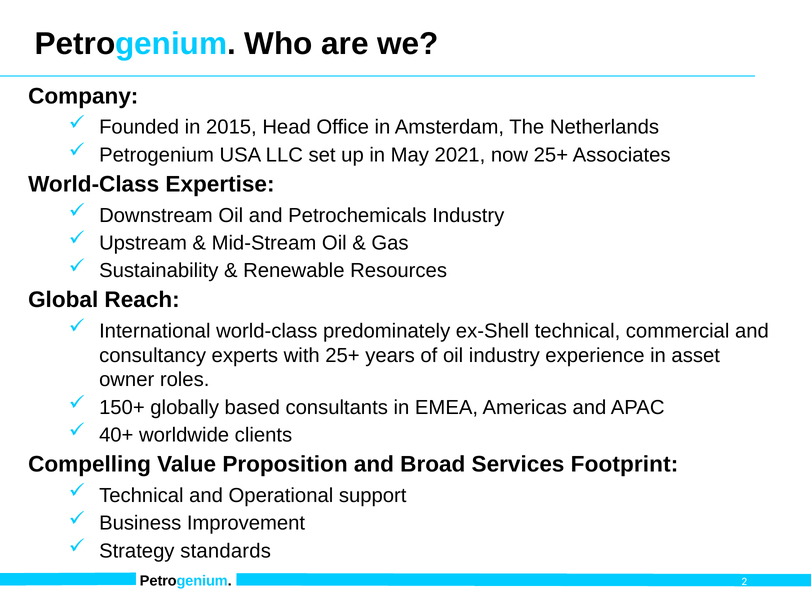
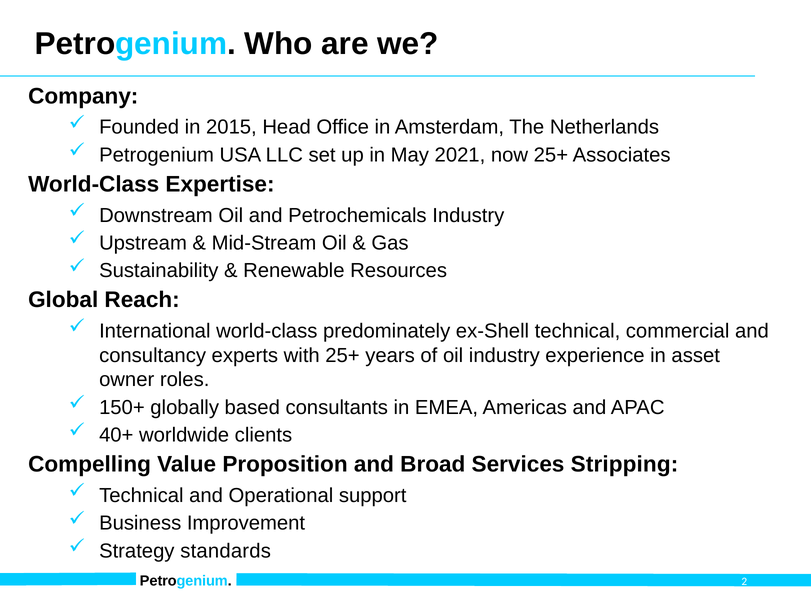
Footprint: Footprint -> Stripping (625, 465)
